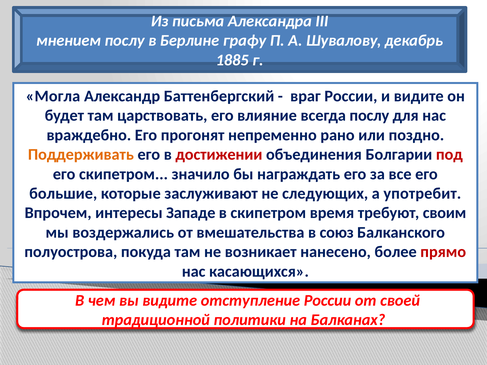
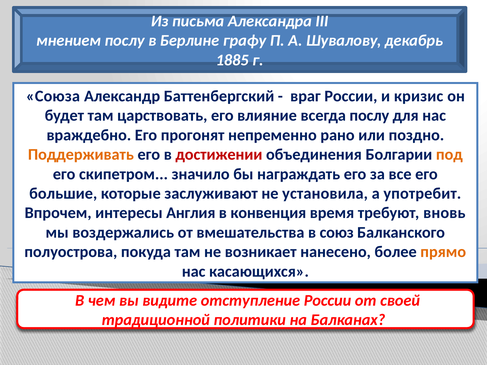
Могла: Могла -> Союза (53, 96)
и видите: видите -> кризис (419, 96)
под colour: red -> orange (449, 155)
следующих: следующих -> установила (325, 194)
Западе: Западе -> Англия (191, 213)
в скипетром: скипетром -> конвенция (268, 213)
своим: своим -> вновь (444, 213)
прямо colour: red -> orange (443, 252)
